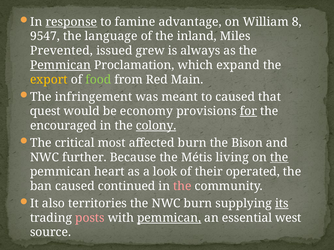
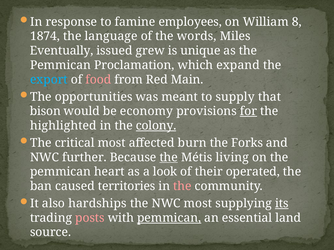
response underline: present -> none (71, 22)
advantage: advantage -> employees (190, 22)
9547: 9547 -> 1874 (45, 36)
inland: inland -> words (197, 36)
Prevented: Prevented -> Eventually (62, 51)
always: always -> unique (200, 51)
Pemmican underline: present -> none (60, 65)
export colour: yellow -> light blue (49, 80)
food colour: light green -> pink (98, 80)
infringement: infringement -> opportunities (94, 97)
to caused: caused -> supply (235, 97)
quest: quest -> bison (45, 111)
encouraged: encouraged -> highlighted (63, 126)
Bison: Bison -> Forks (247, 143)
the underline: none -> present (169, 158)
the underline: present -> none (279, 158)
continued: continued -> territories (127, 187)
territories: territories -> hardships (97, 204)
NWC burn: burn -> most (198, 204)
west: west -> land (288, 218)
